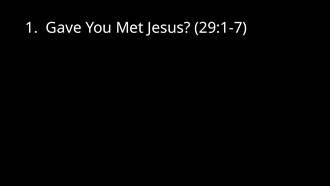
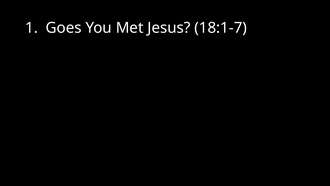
Gave: Gave -> Goes (64, 28)
29:1-7: 29:1-7 -> 18:1-7 (221, 28)
